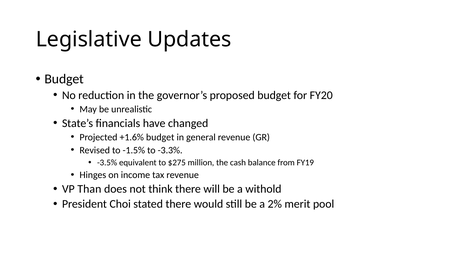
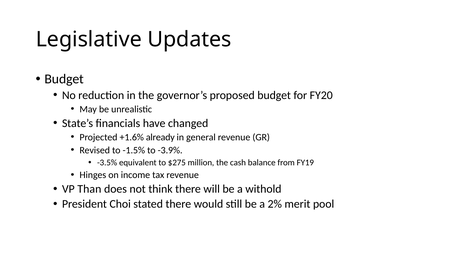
+1.6% budget: budget -> already (160, 137)
-3.3%: -3.3% -> -3.9% (170, 150)
